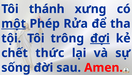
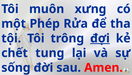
thánh: thánh -> muôn (47, 9)
một underline: present -> none (14, 23)
thức: thức -> tung (50, 52)
